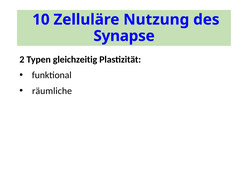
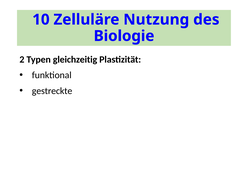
Synapse: Synapse -> Biologie (124, 36)
räumliche: räumliche -> gestreckte (52, 91)
